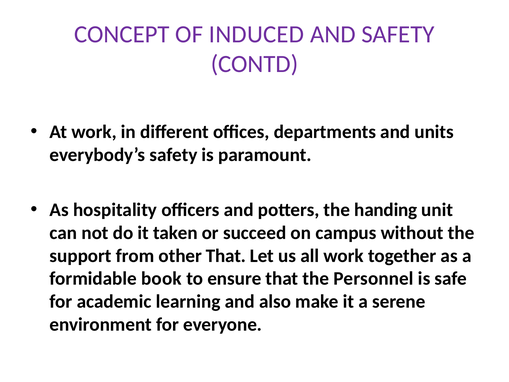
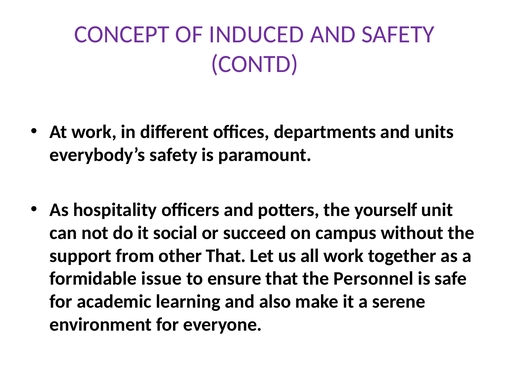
handing: handing -> yourself (386, 210)
taken: taken -> social (175, 233)
book: book -> issue (161, 278)
